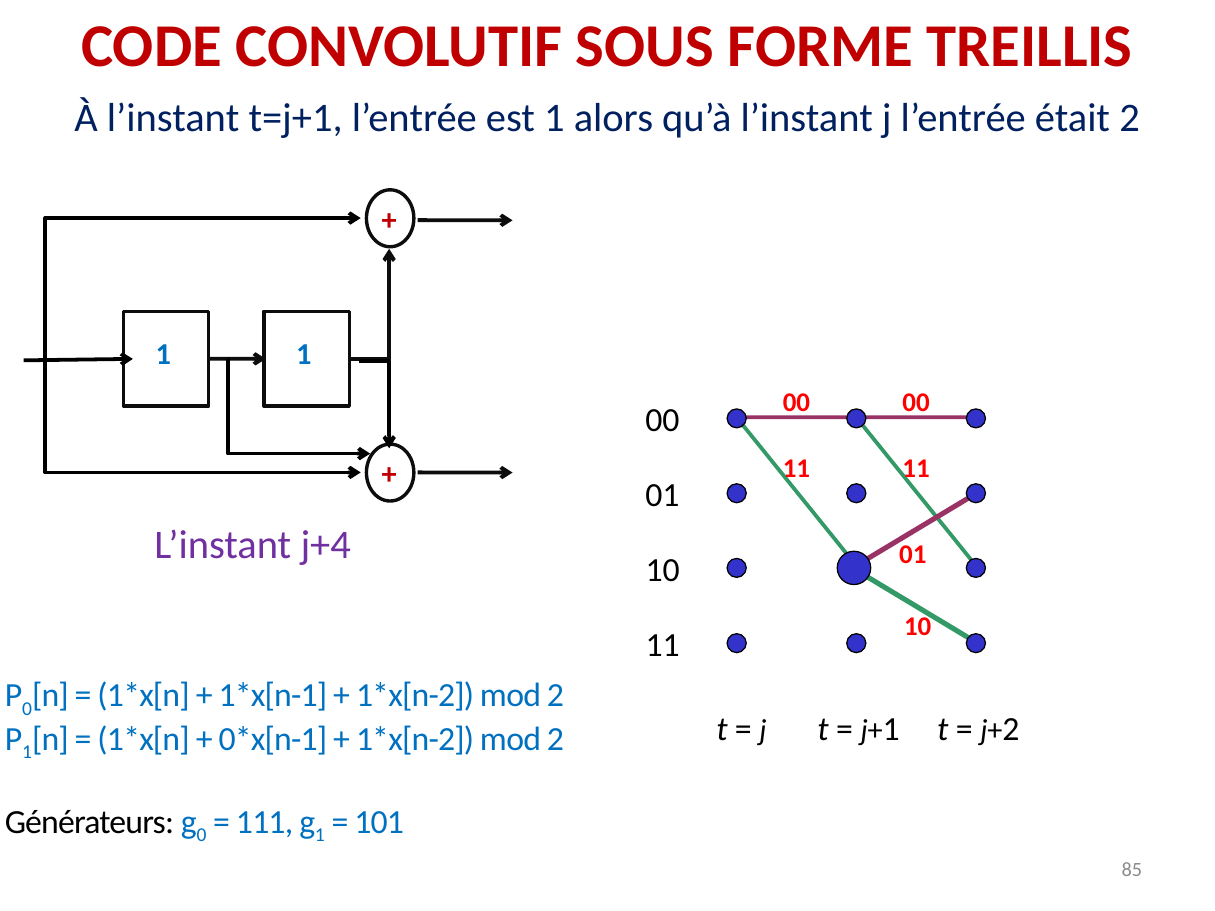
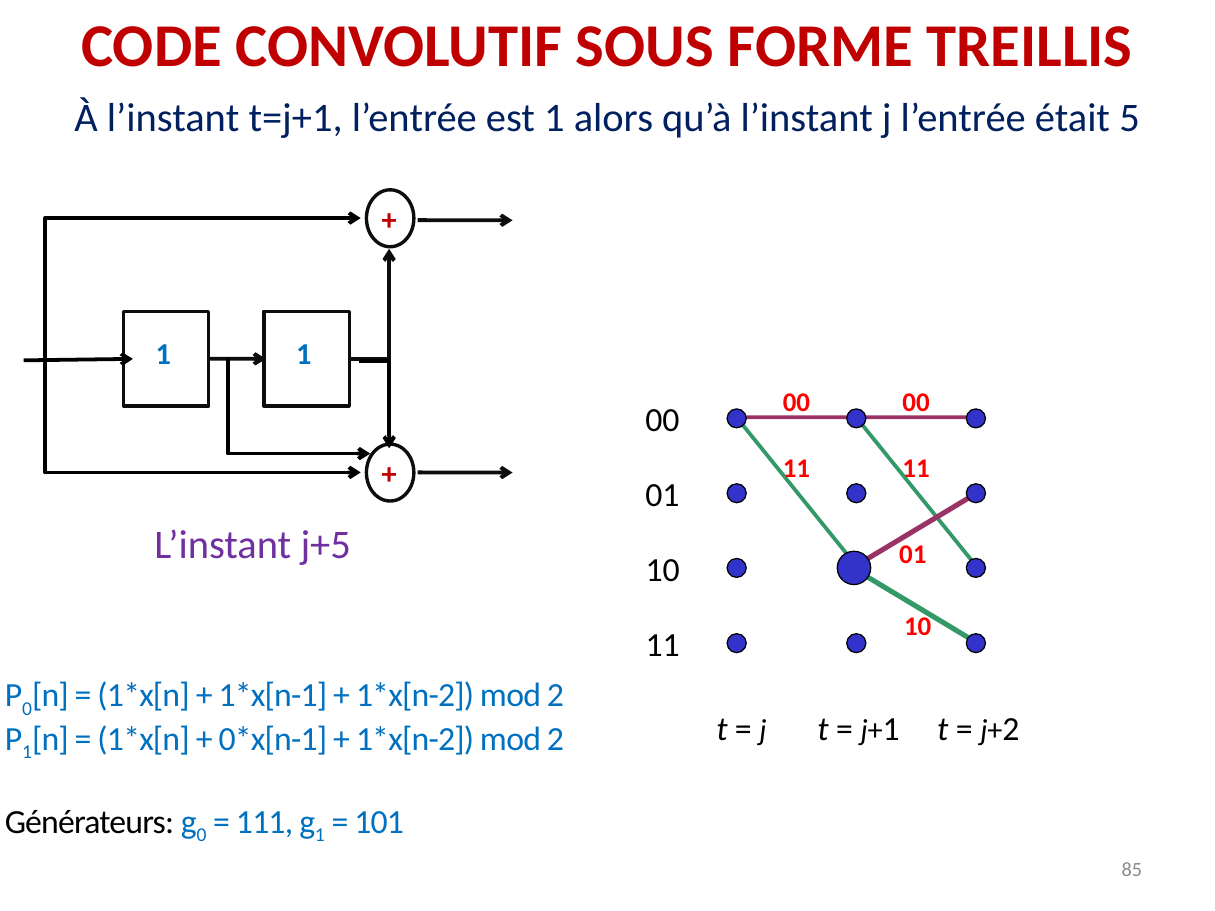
était 2: 2 -> 5 (1130, 119)
j+4: j+4 -> j+5 (326, 546)
